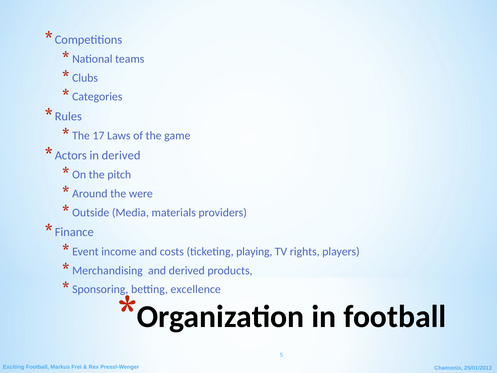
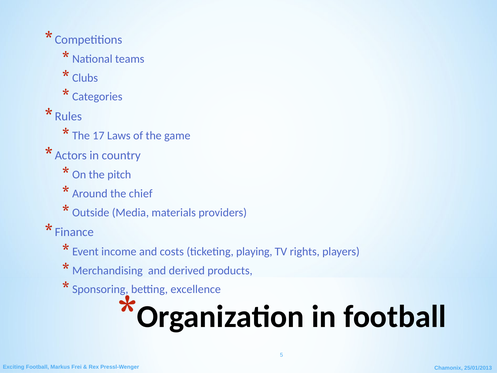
in derived: derived -> country (121, 155)
were: were -> chief (141, 193)
